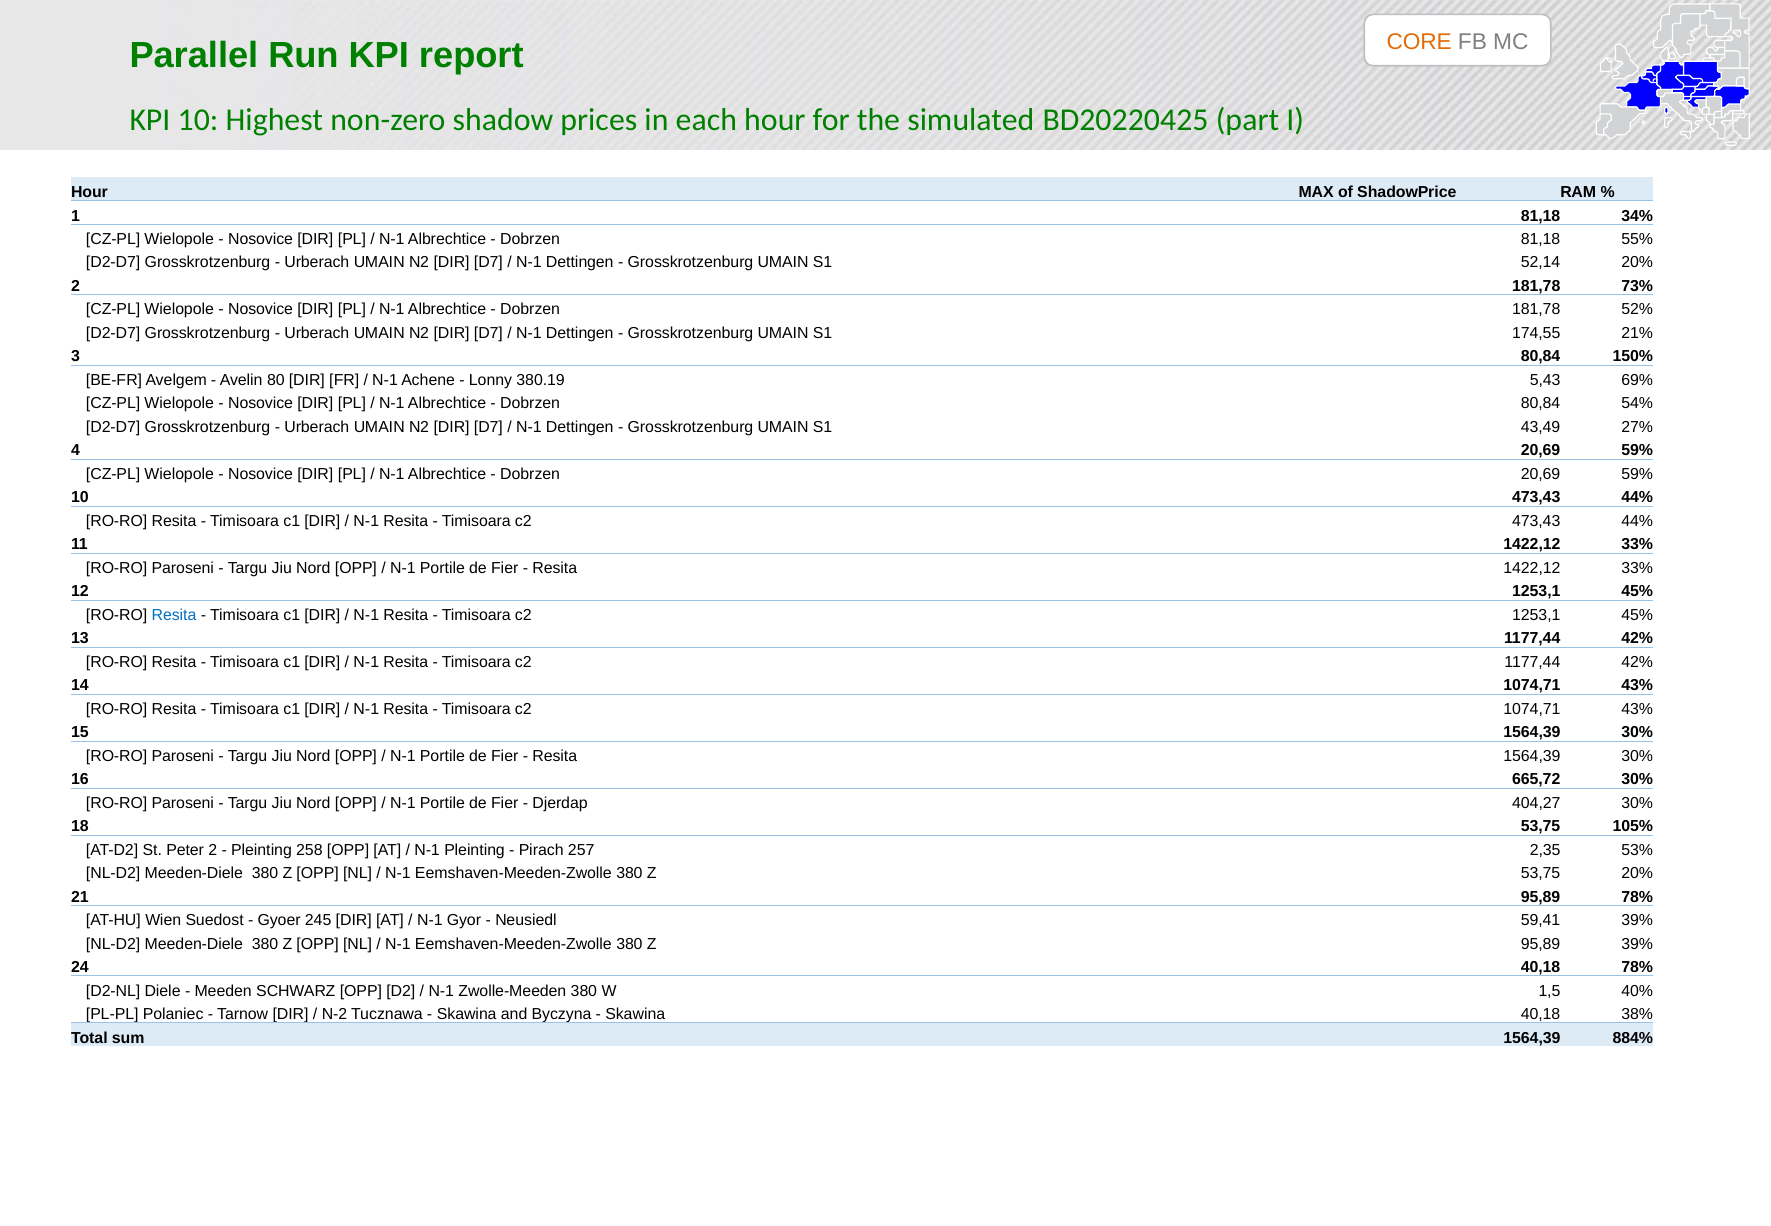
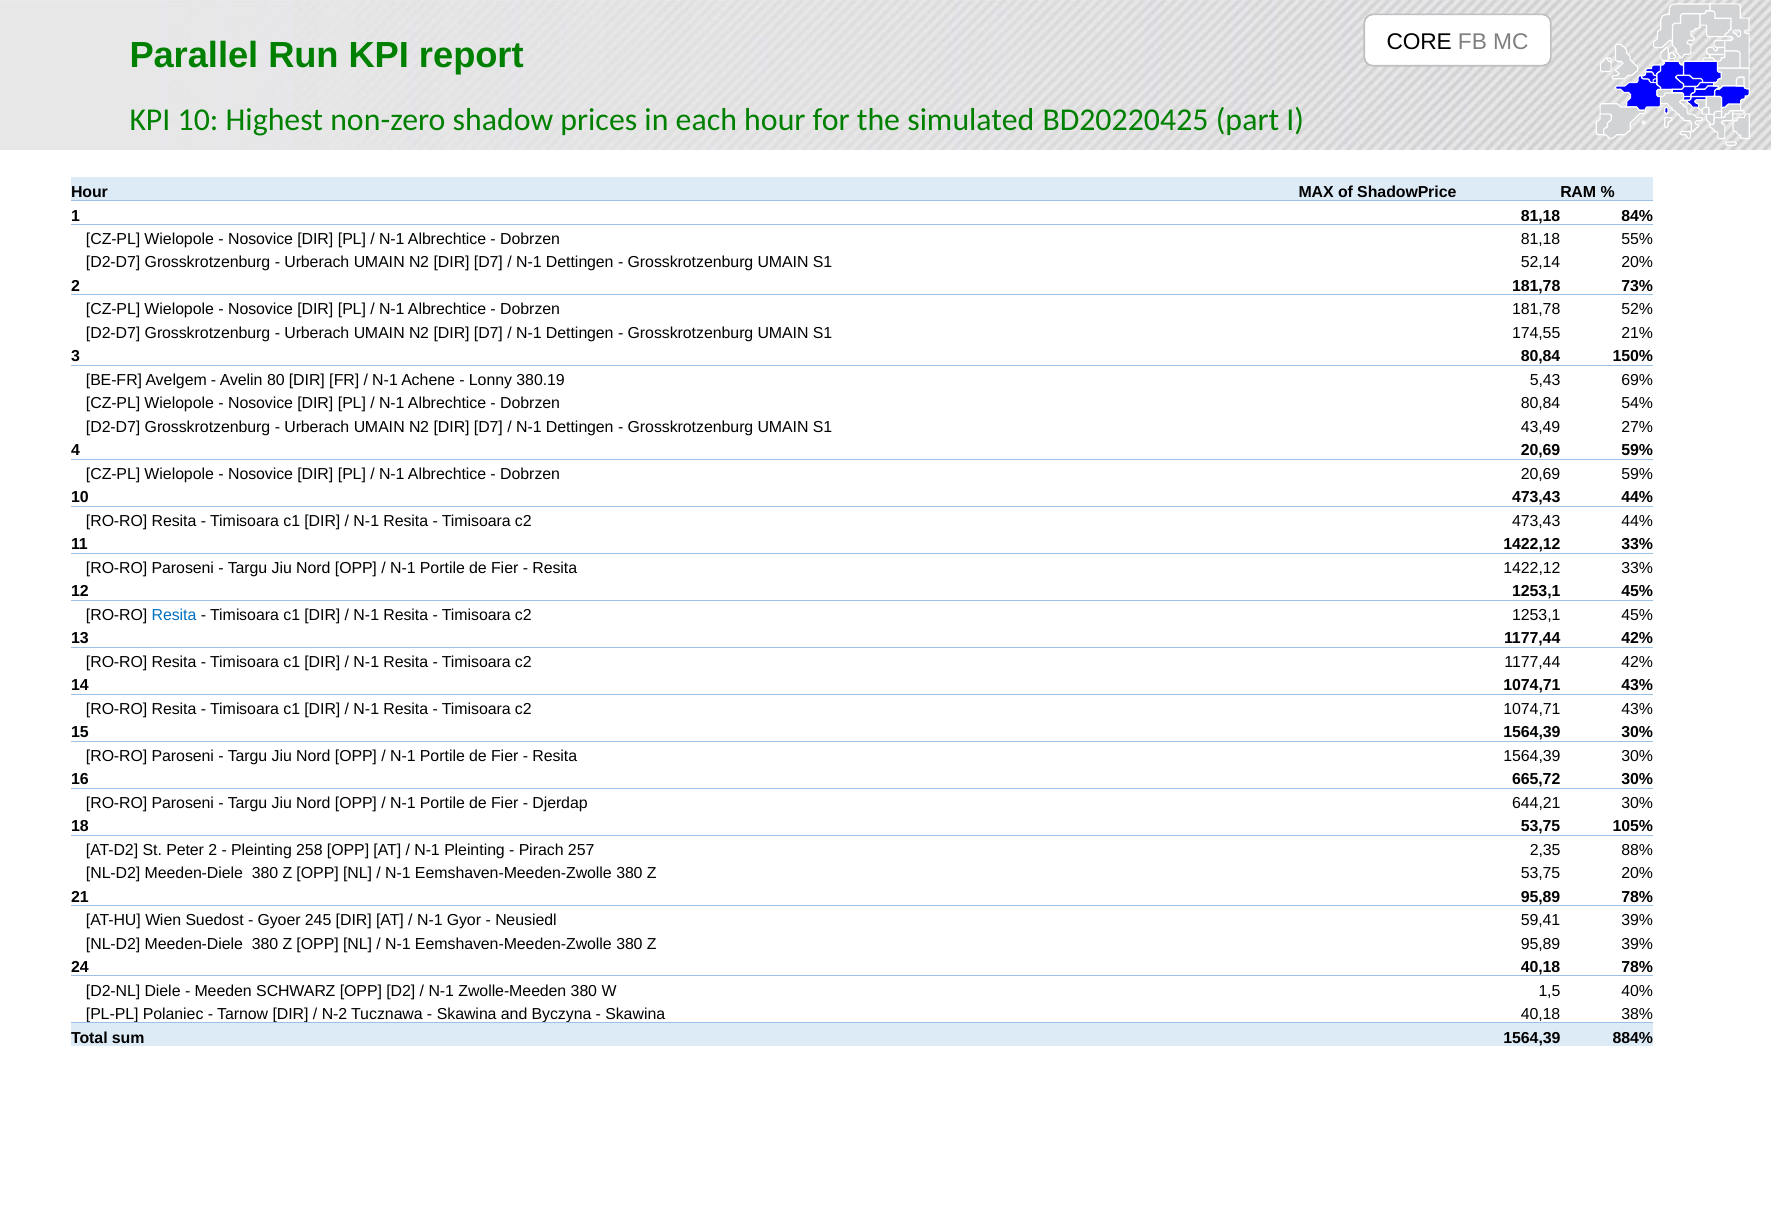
CORE colour: orange -> black (1419, 42)
34%: 34% -> 84% (1637, 216)
404,27: 404,27 -> 644,21 (1536, 803)
53%: 53% -> 88% (1637, 850)
